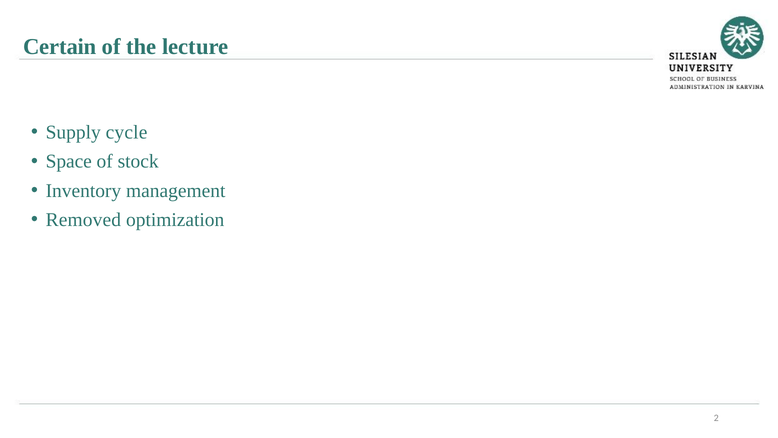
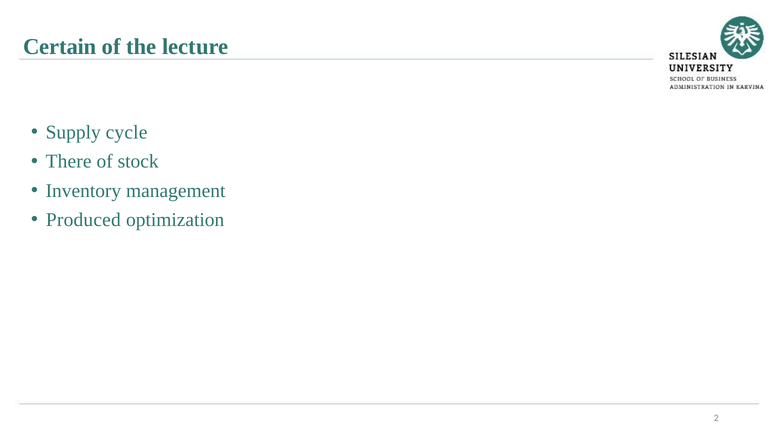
Space: Space -> There (69, 161)
Removed: Removed -> Produced (83, 220)
